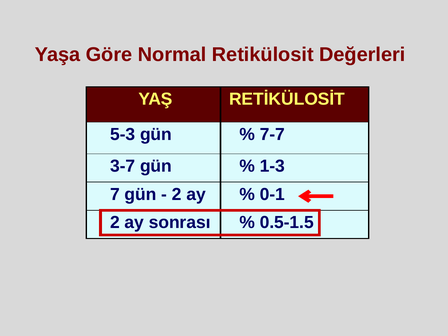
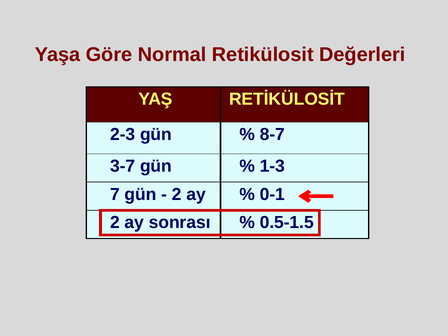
5-3: 5-3 -> 2-3 (123, 134)
7-7: 7-7 -> 8-7 (272, 134)
